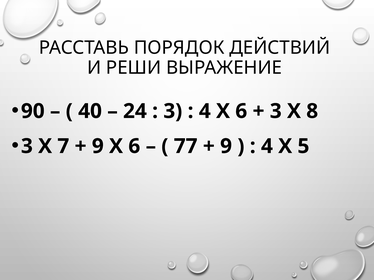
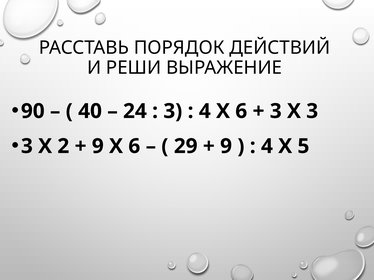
Х 8: 8 -> 3 (312, 111)
7: 7 -> 2 (63, 146)
77: 77 -> 29 (186, 146)
